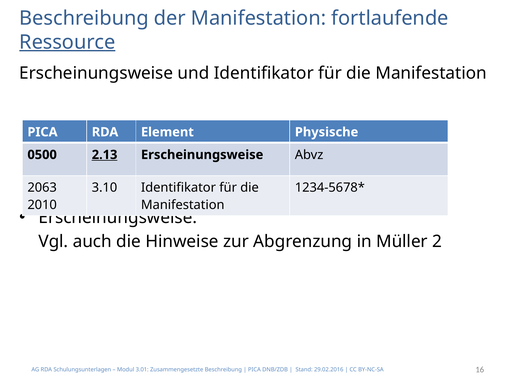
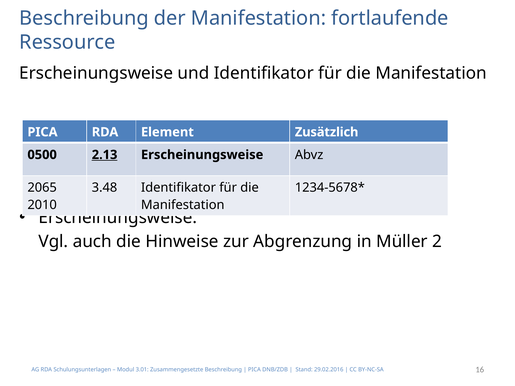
Ressource underline: present -> none (67, 42)
Physische: Physische -> Zusätzlich (327, 132)
2063: 2063 -> 2065 (42, 188)
3.10: 3.10 -> 3.48 (104, 188)
